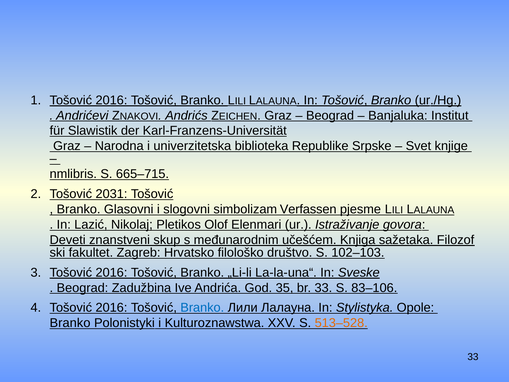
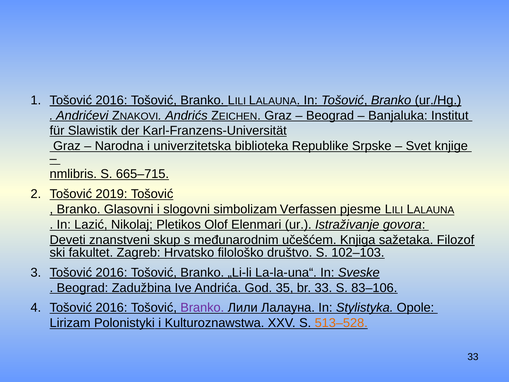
2031: 2031 -> 2019 (111, 194)
Branko colour: blue -> purple (202, 308)
Branko: Branko -> Lirizam (70, 323)
